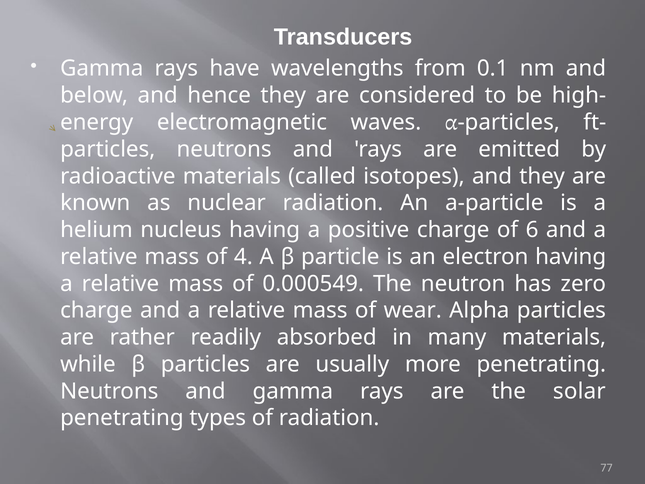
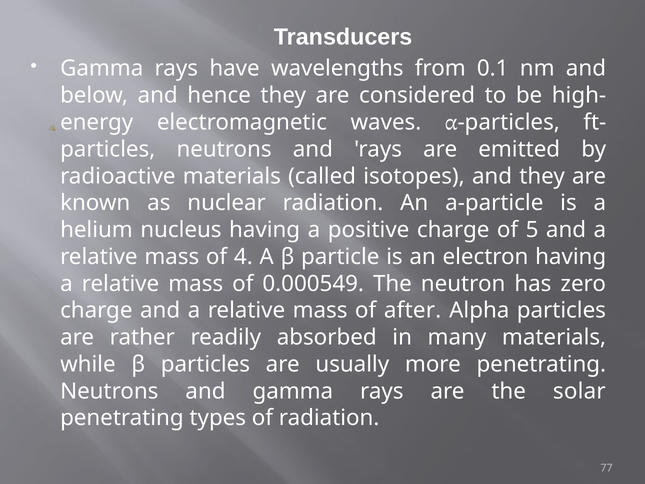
6: 6 -> 5 (532, 230)
wear: wear -> after (413, 310)
